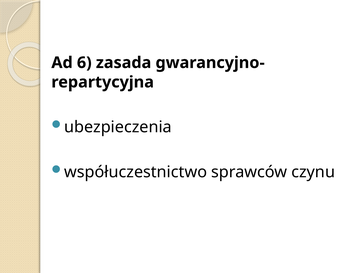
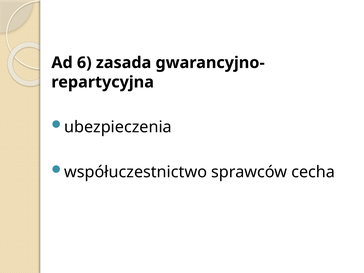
czynu: czynu -> cecha (313, 172)
